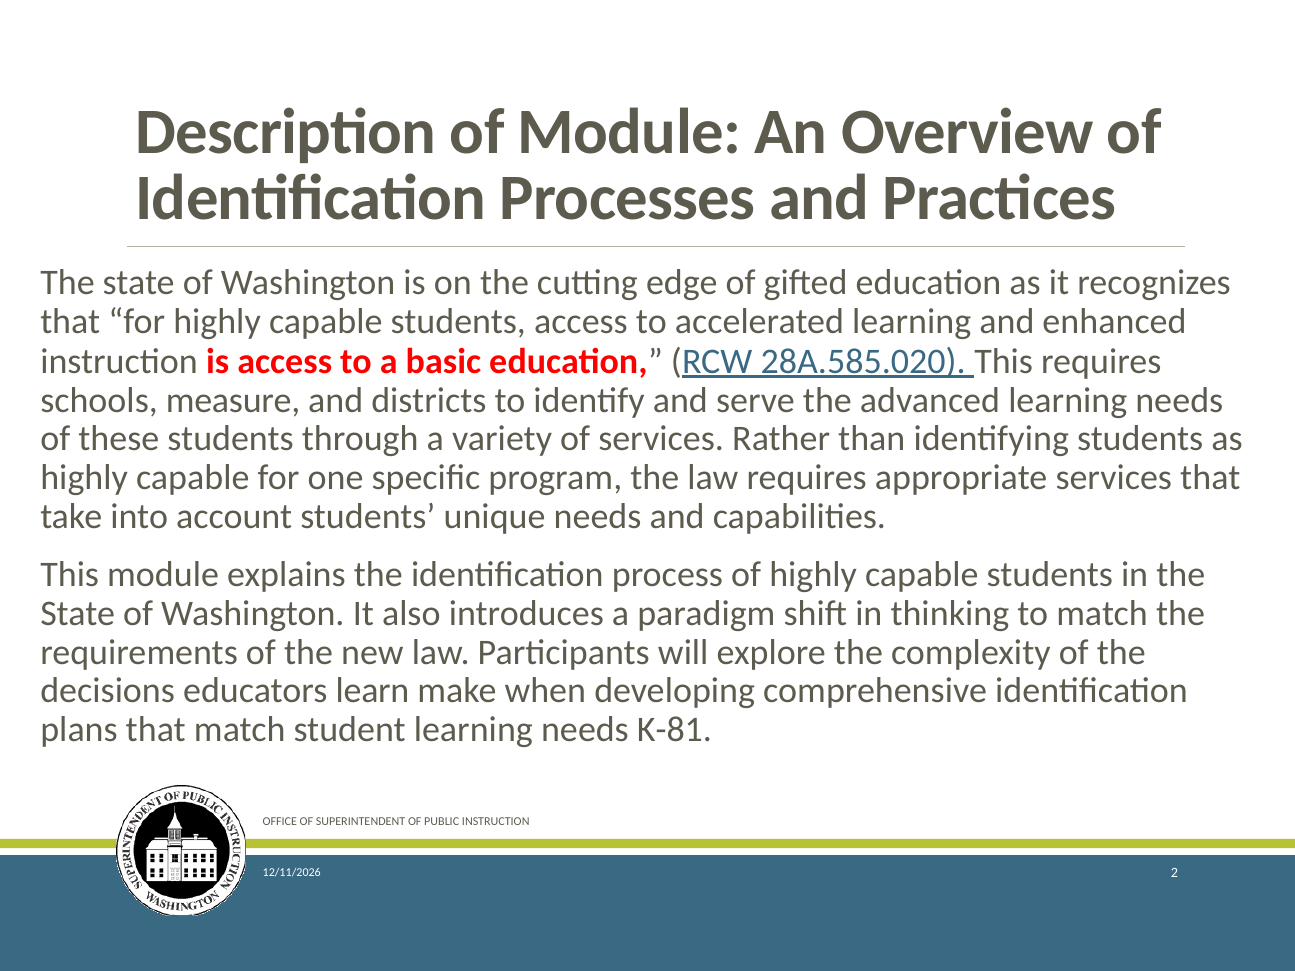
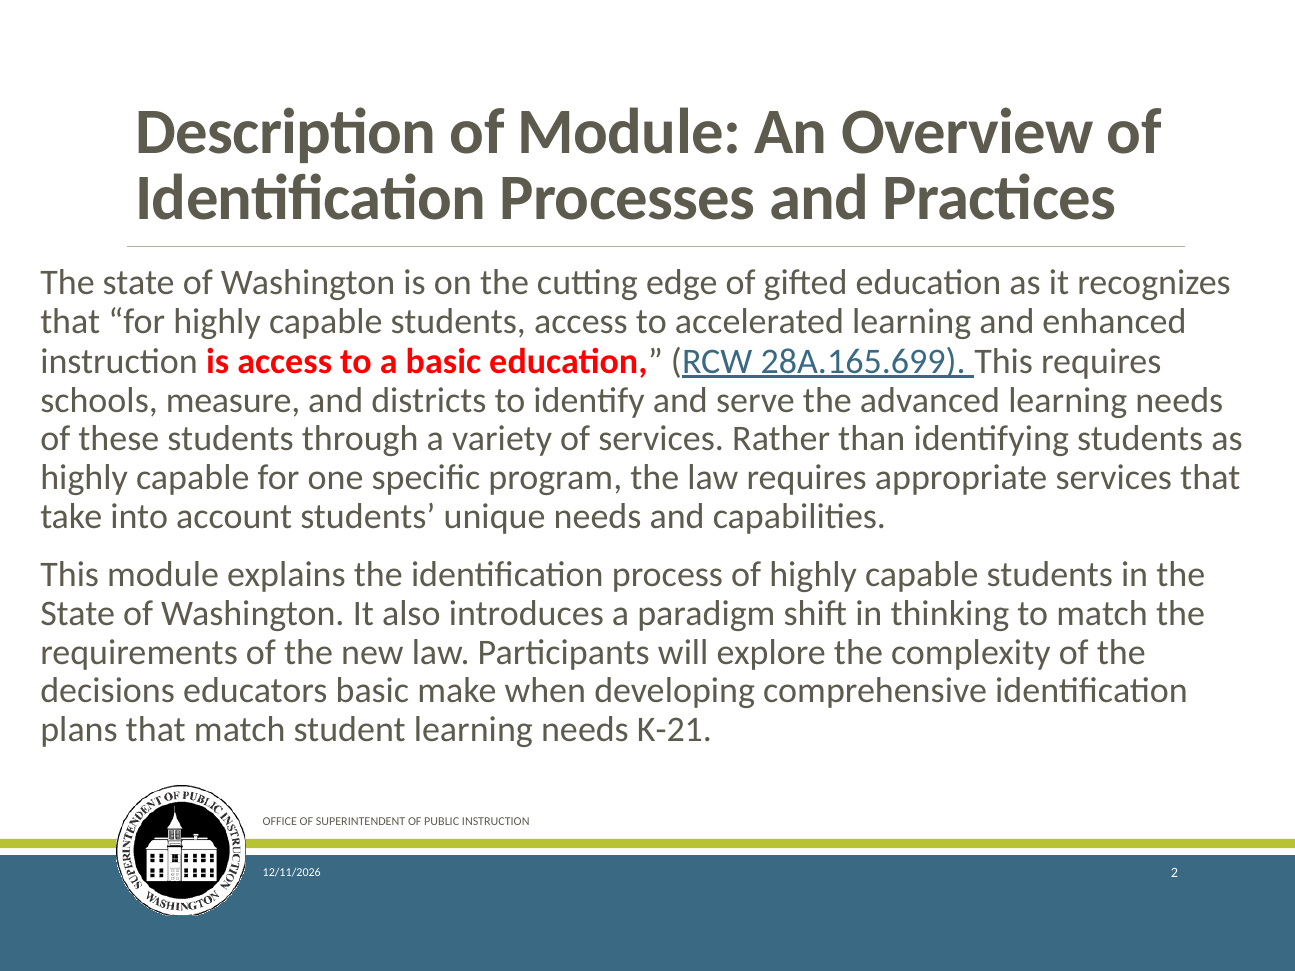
28A.585.020: 28A.585.020 -> 28A.165.699 (863, 361)
educators learn: learn -> basic (372, 691)
K-81: K-81 -> K-21 (674, 730)
